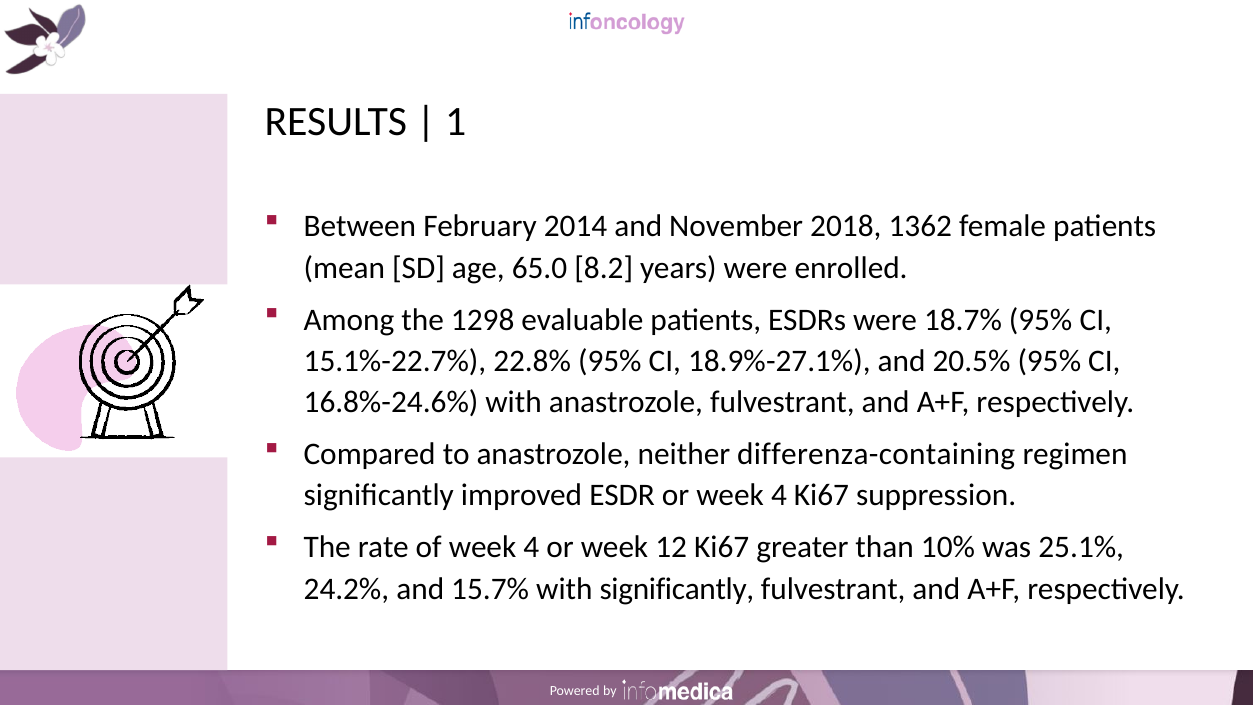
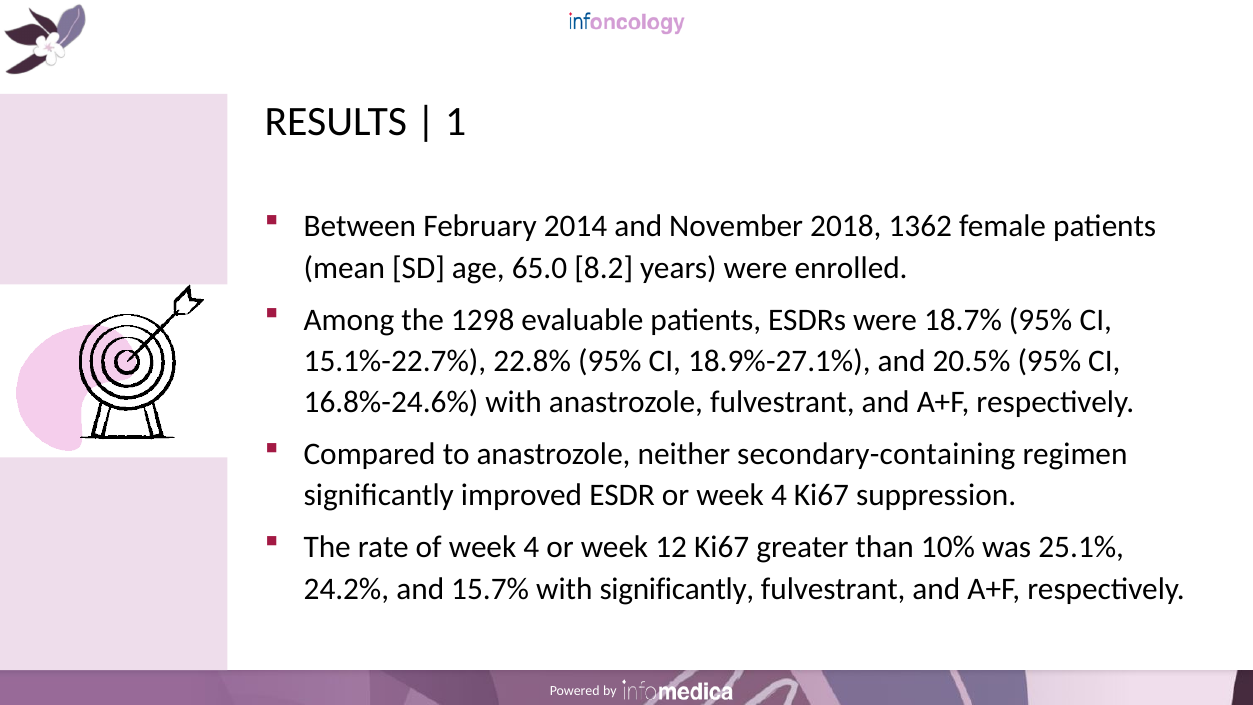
differenza-containing: differenza-containing -> secondary-containing (876, 454)
